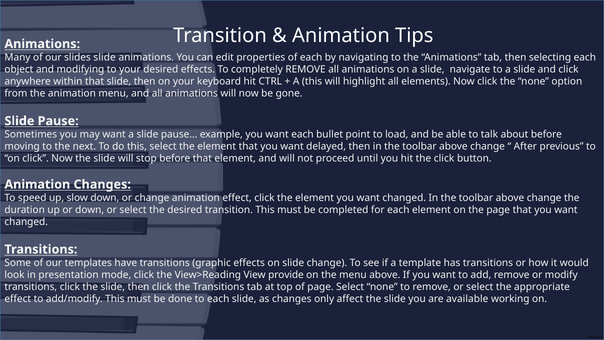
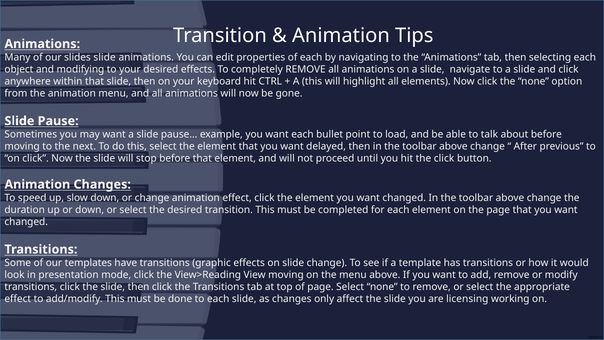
View provide: provide -> moving (286, 275)
available: available -> licensing (467, 299)
